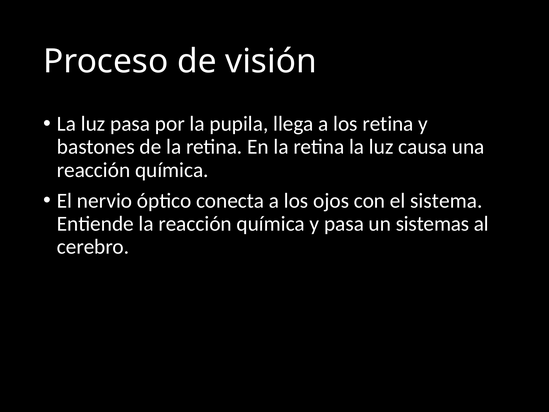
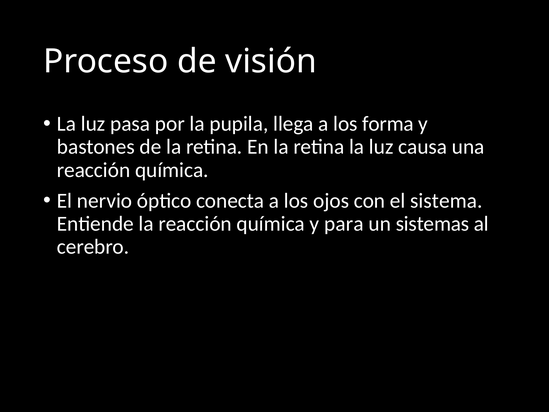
los retina: retina -> forma (388, 124)
y pasa: pasa -> para (344, 224)
